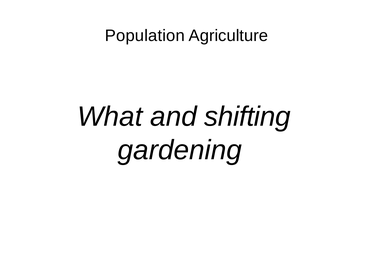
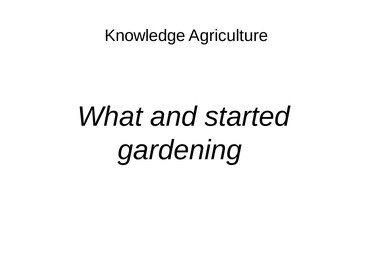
Population: Population -> Knowledge (145, 36)
shifting: shifting -> started (247, 116)
